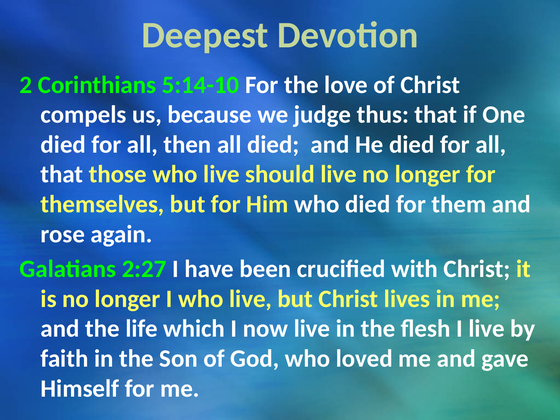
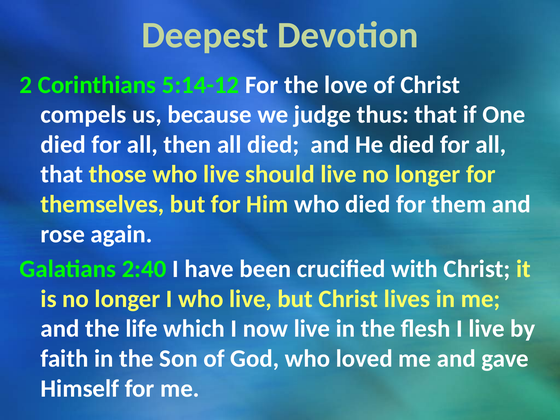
5:14-10: 5:14-10 -> 5:14-12 (200, 85)
2:27: 2:27 -> 2:40 (144, 269)
